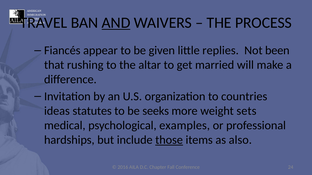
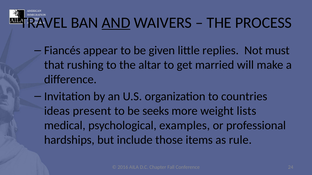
been: been -> must (277, 51)
statutes: statutes -> present (92, 111)
sets: sets -> lists (246, 111)
those underline: present -> none (169, 140)
also: also -> rule (240, 140)
